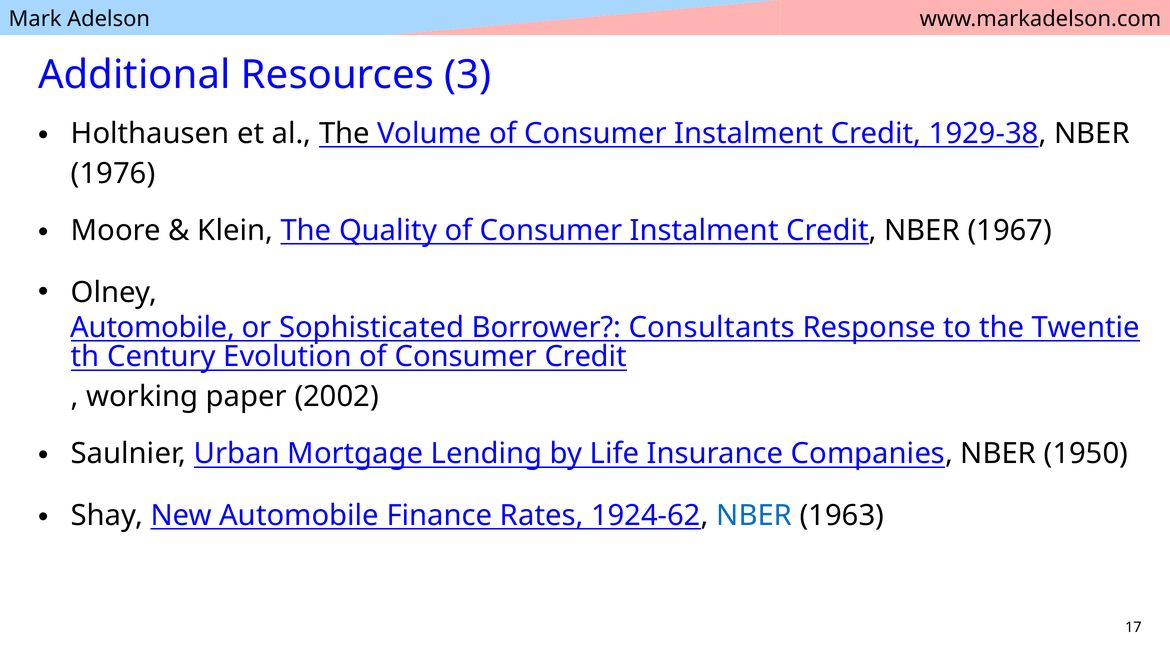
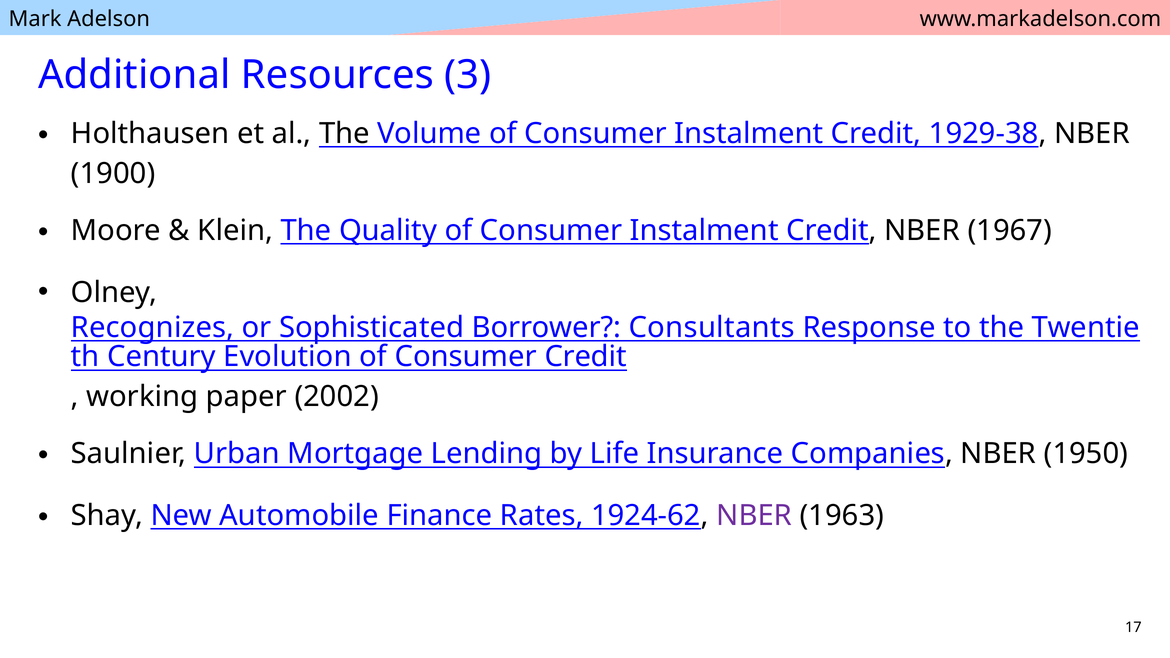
1976: 1976 -> 1900 (113, 174)
Automobile: Automobile -> Recognizes (153, 328)
NBER colour: blue -> purple (754, 516)
